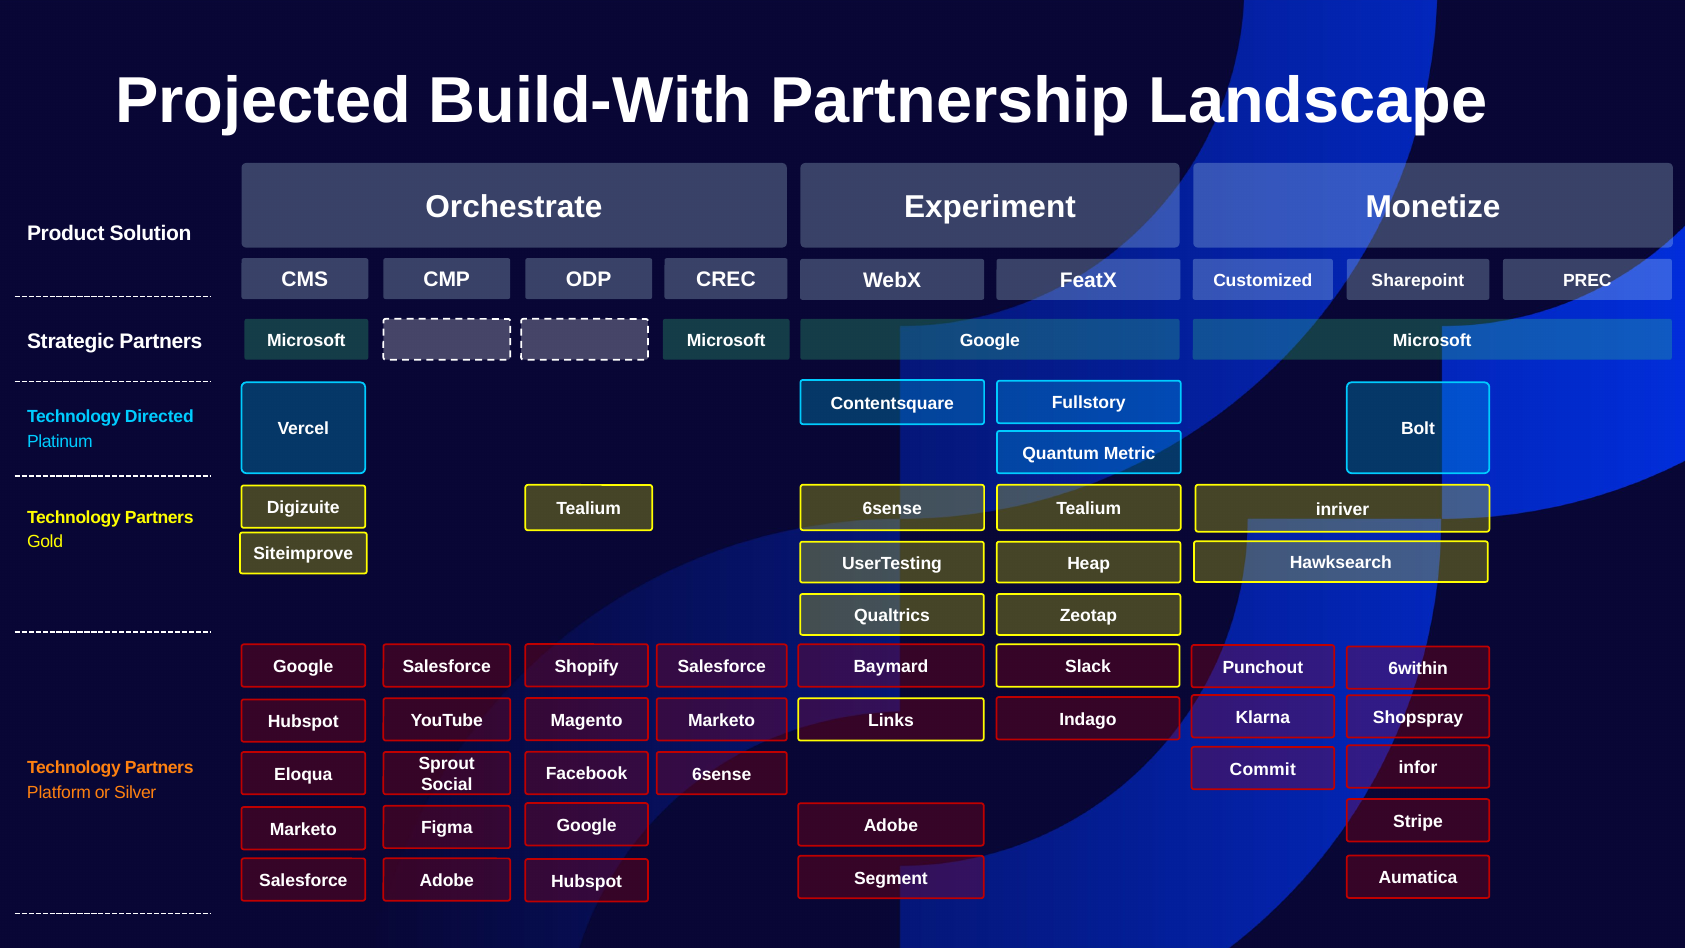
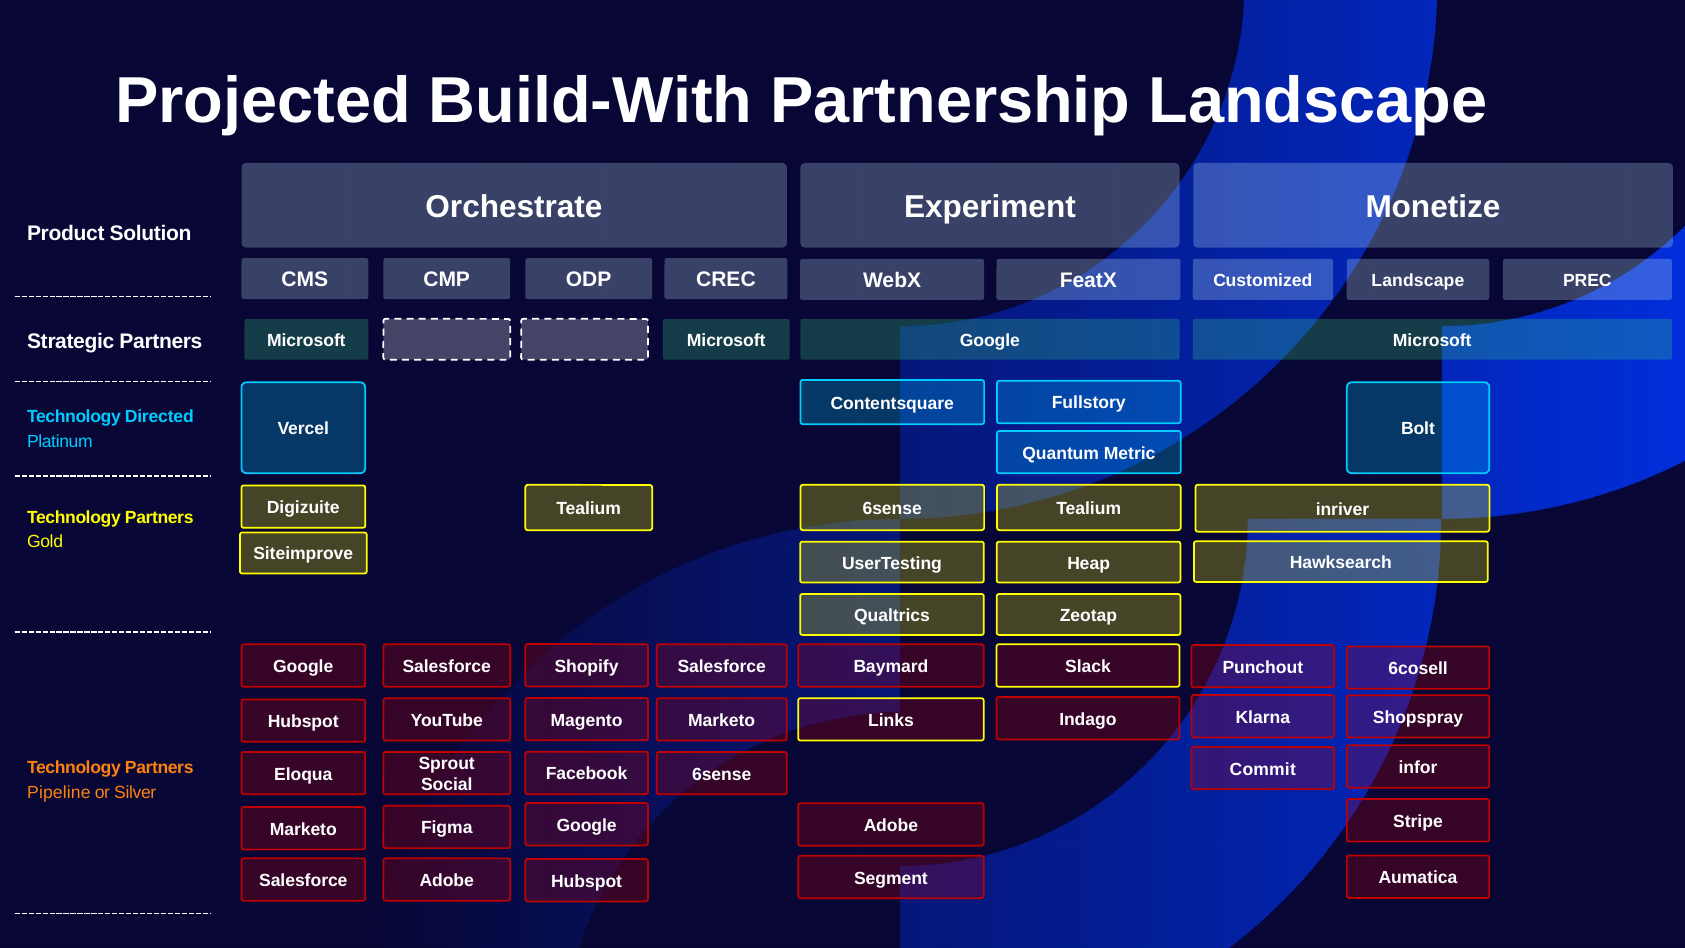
Customized Sharepoint: Sharepoint -> Landscape (1418, 281)
6within: 6within -> 6cosell (1418, 669)
Platform: Platform -> Pipeline (59, 792)
